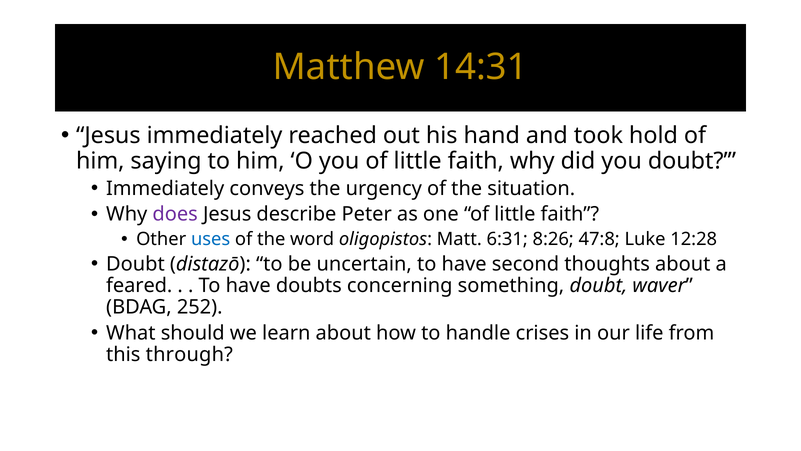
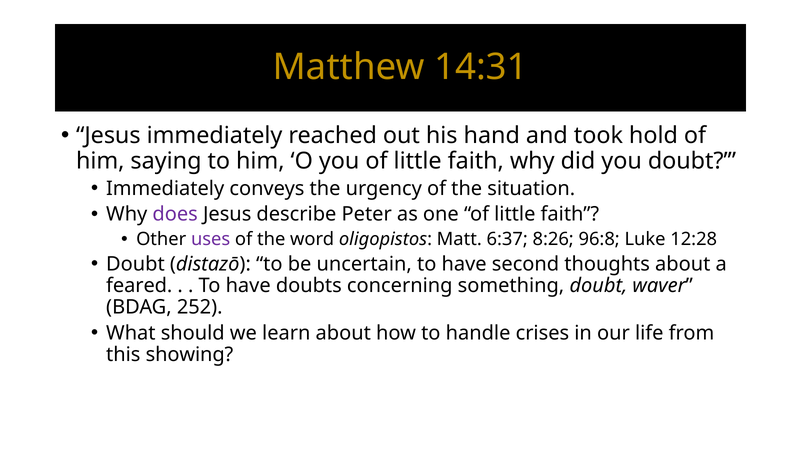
uses colour: blue -> purple (211, 239)
6:31: 6:31 -> 6:37 (507, 239)
47:8: 47:8 -> 96:8 (599, 239)
through: through -> showing (189, 354)
